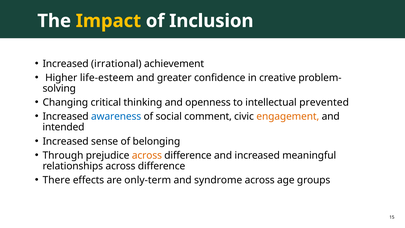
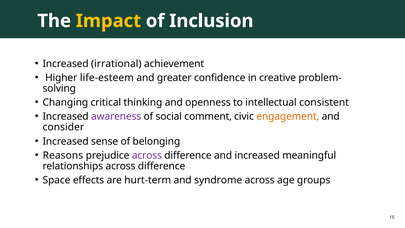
prevented: prevented -> consistent (324, 102)
awareness colour: blue -> purple (116, 117)
intended: intended -> consider (63, 127)
Through: Through -> Reasons (63, 155)
across colour: orange -> purple (147, 155)
There: There -> Space (57, 180)
only-term: only-term -> hurt-term (148, 180)
